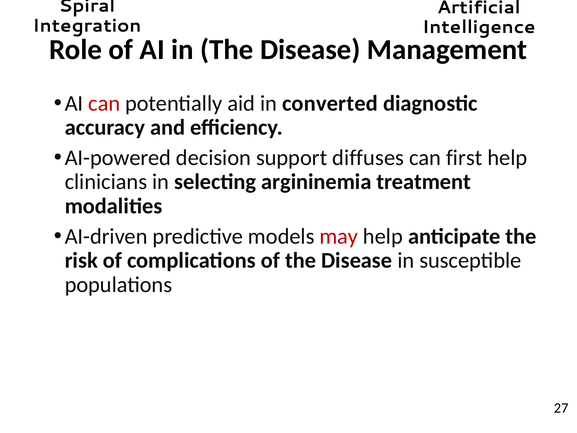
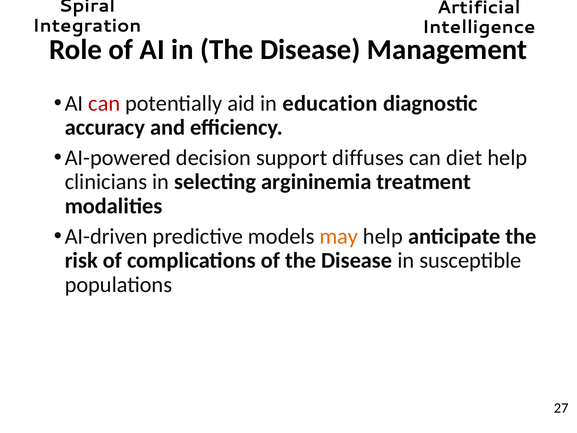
converted: converted -> education (330, 103)
first: first -> diet (464, 158)
may colour: red -> orange (339, 236)
